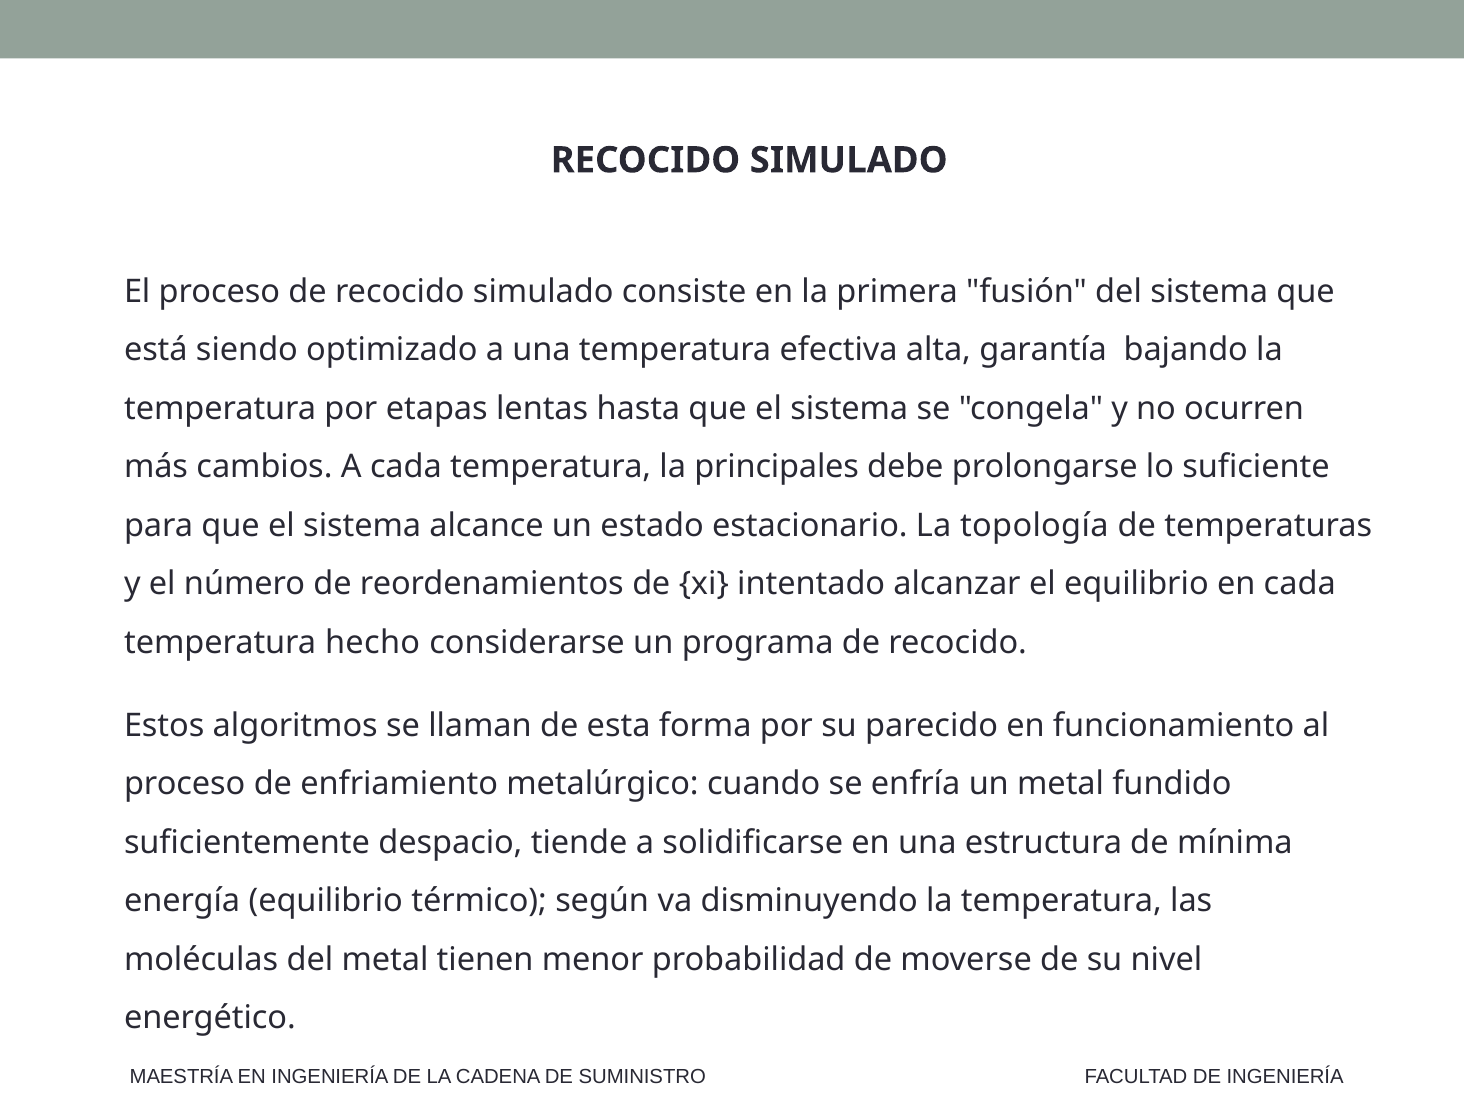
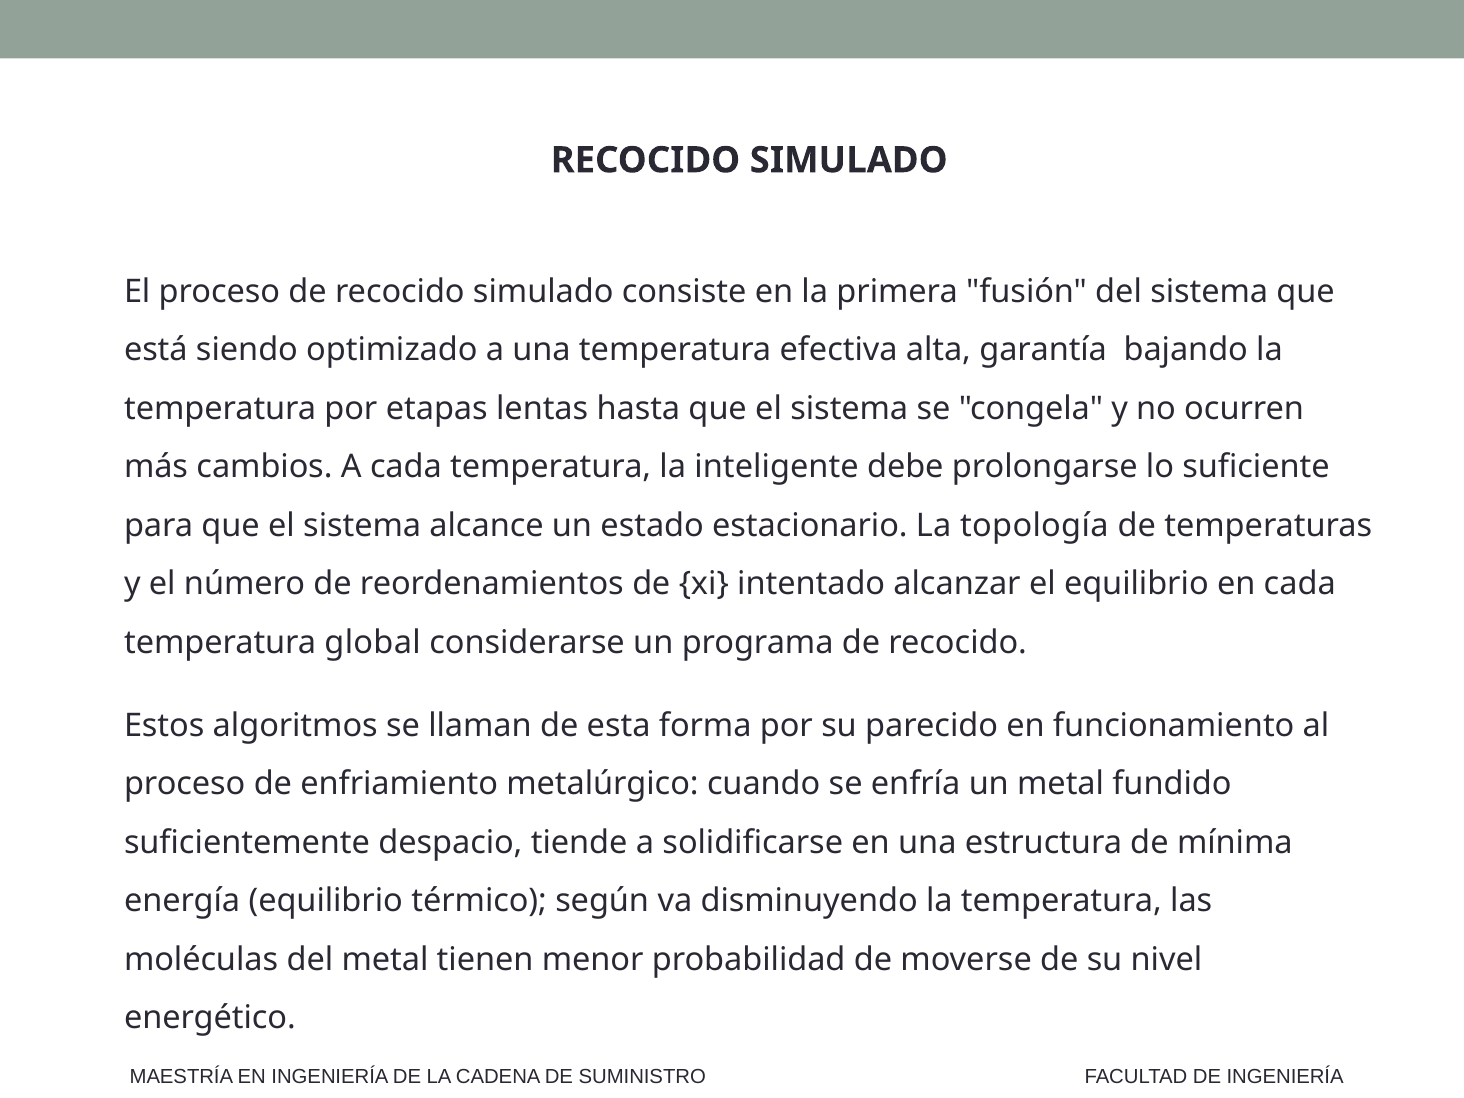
principales: principales -> inteligente (777, 467)
hecho: hecho -> global (373, 643)
